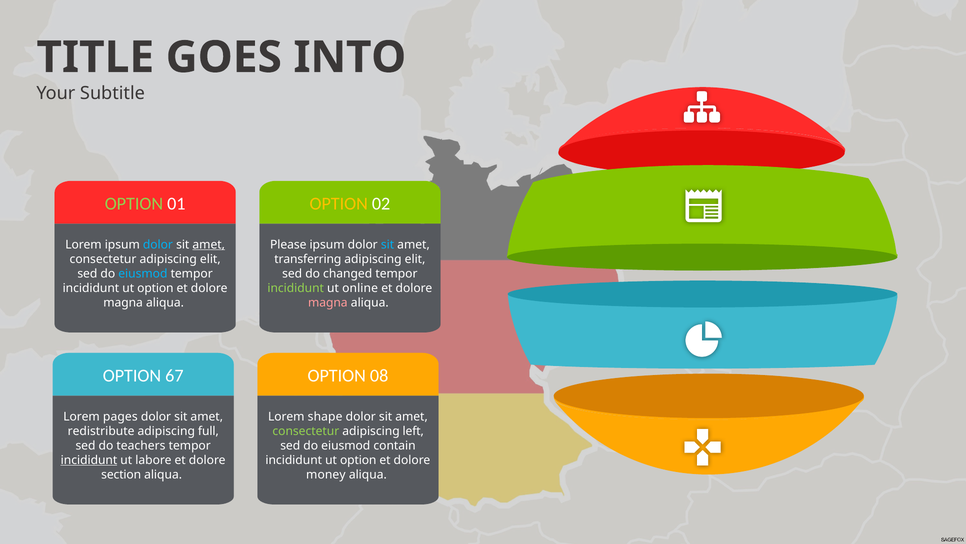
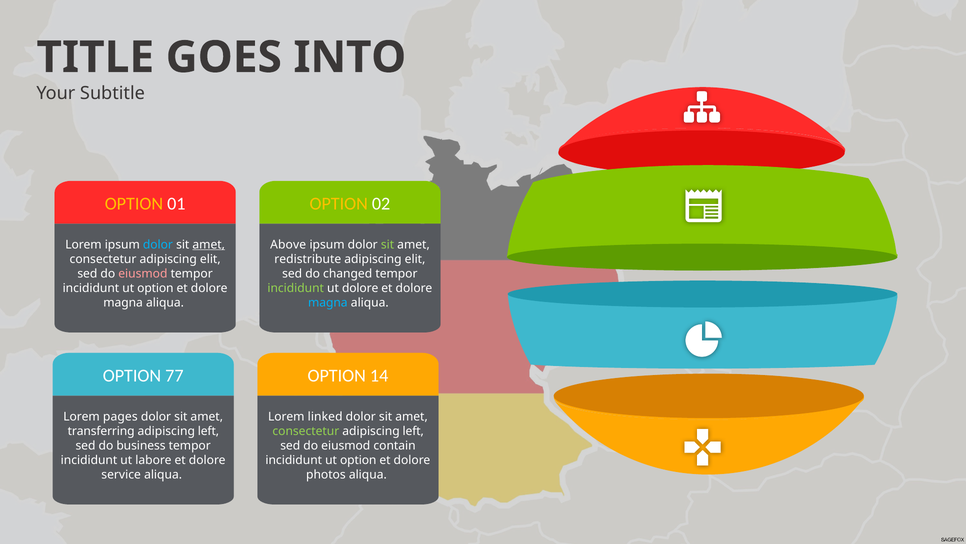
OPTION colour: light green -> yellow (134, 203)
Please: Please -> Above (288, 244)
sit colour: light blue -> light green (388, 244)
transferring: transferring -> redistribute (308, 259)
eiusmod colour: light blue -> pink (143, 273)
ut online: online -> dolore (360, 288)
magna colour: pink -> light blue (328, 302)
67: 67 -> 77 (174, 375)
08: 08 -> 14 (379, 375)
shape: shape -> linked (325, 416)
redistribute: redistribute -> transferring (101, 431)
full: full -> left (208, 431)
teachers: teachers -> business (141, 445)
incididunt underline: present -> none (89, 460)
section: section -> service (121, 474)
money: money -> photos (326, 474)
